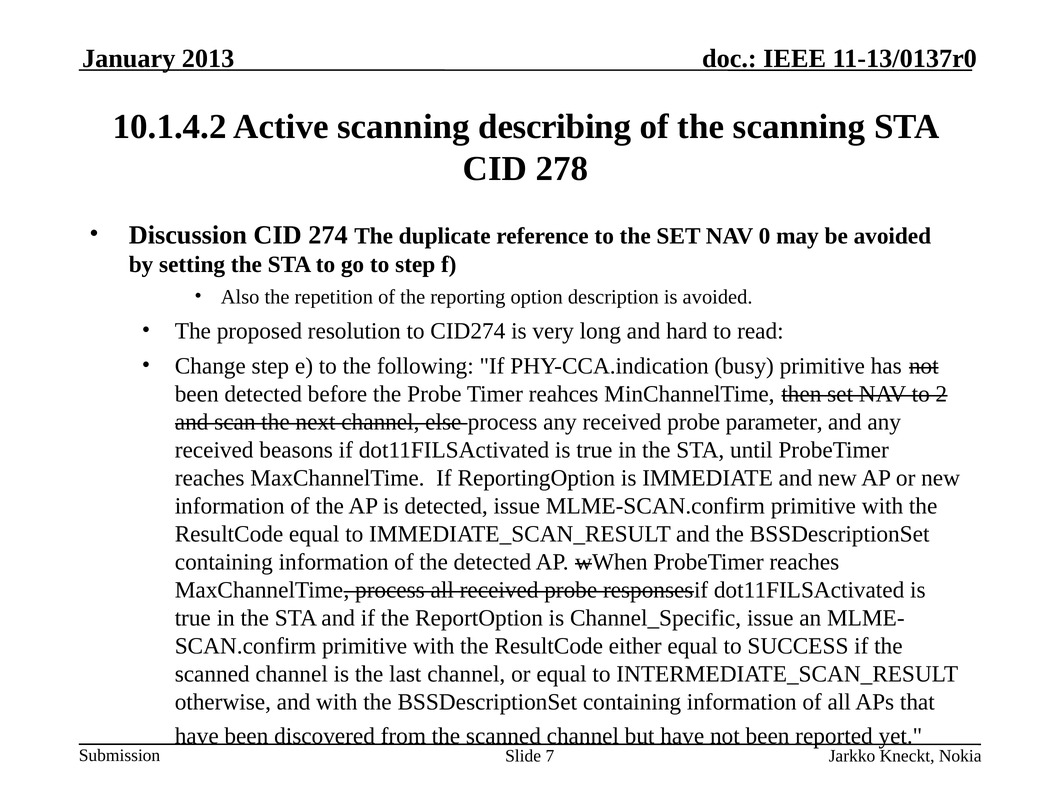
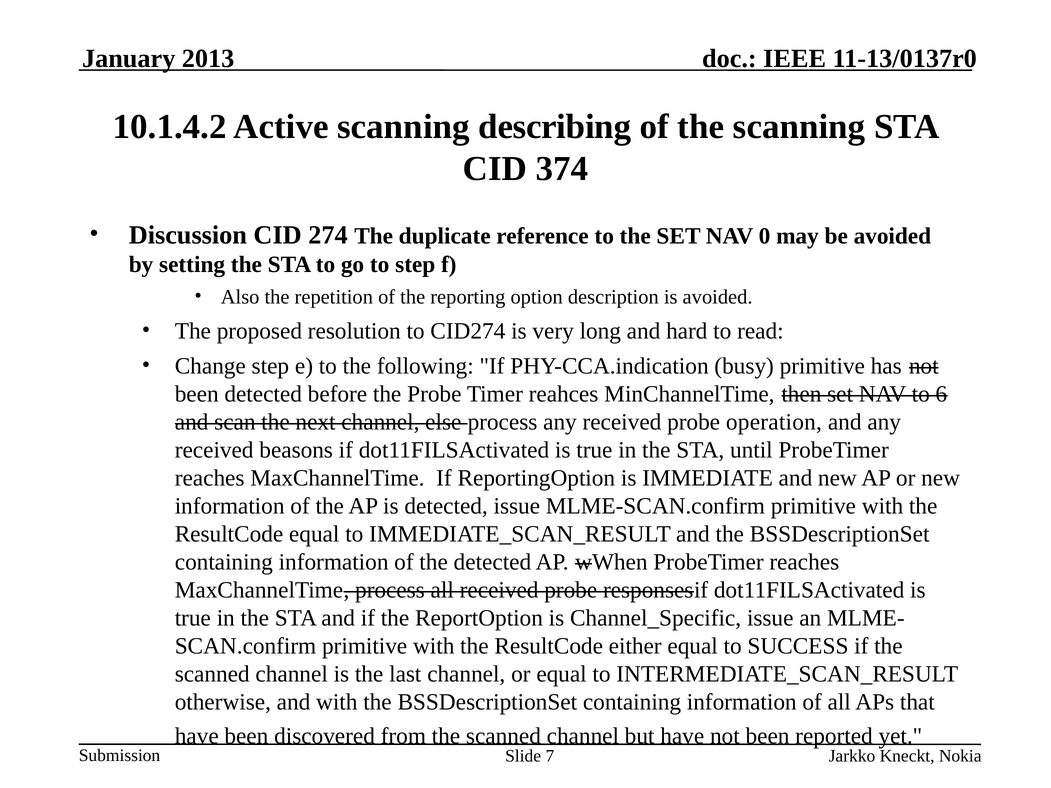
278: 278 -> 374 (562, 169)
2: 2 -> 6 (941, 394)
parameter: parameter -> operation (774, 422)
